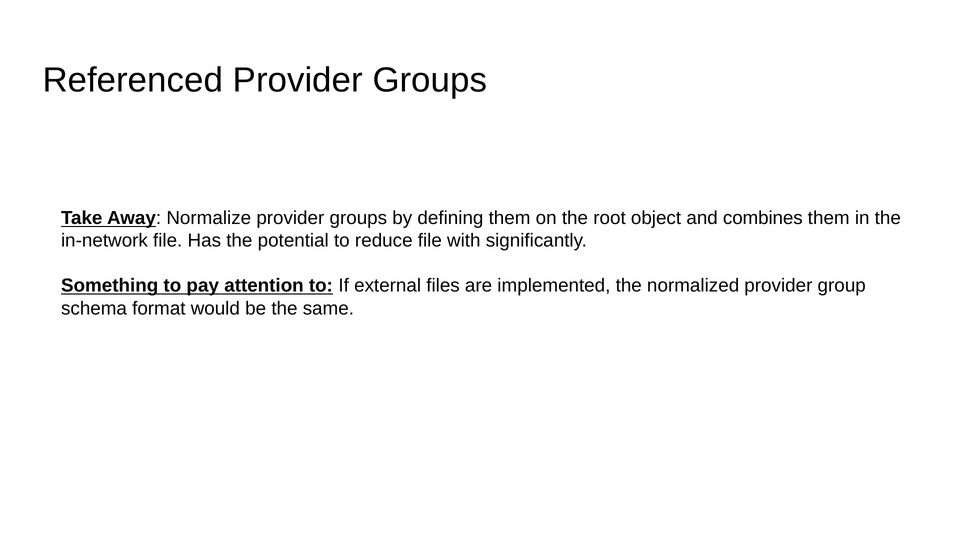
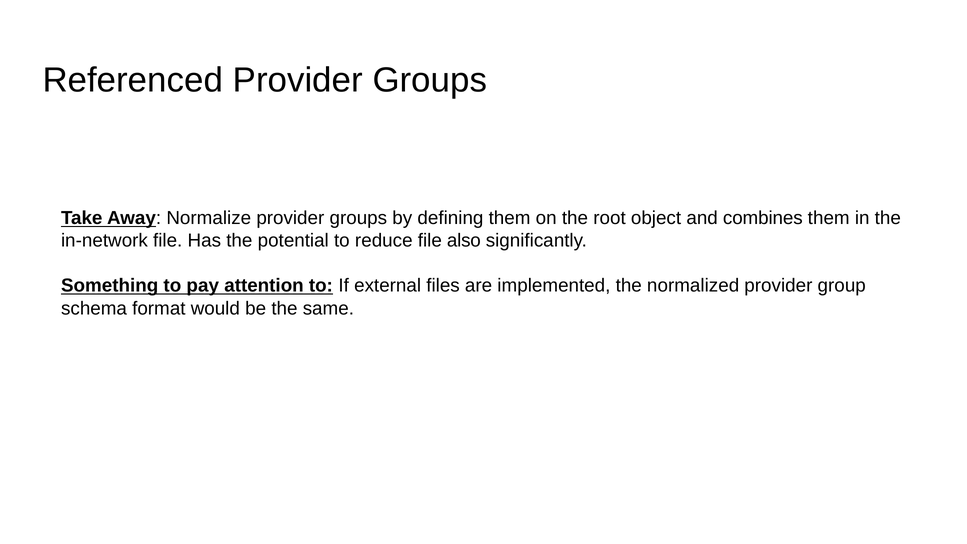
with: with -> also (464, 241)
